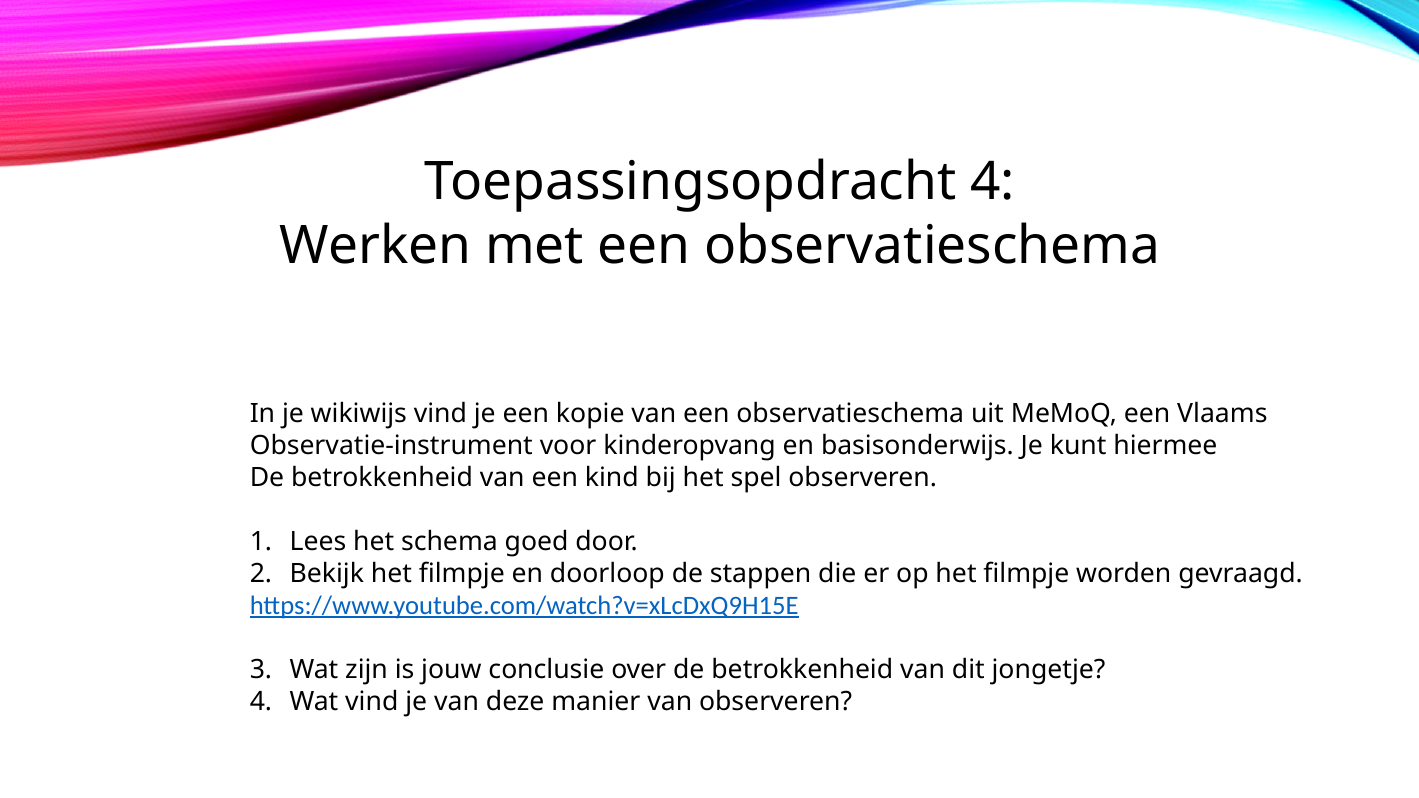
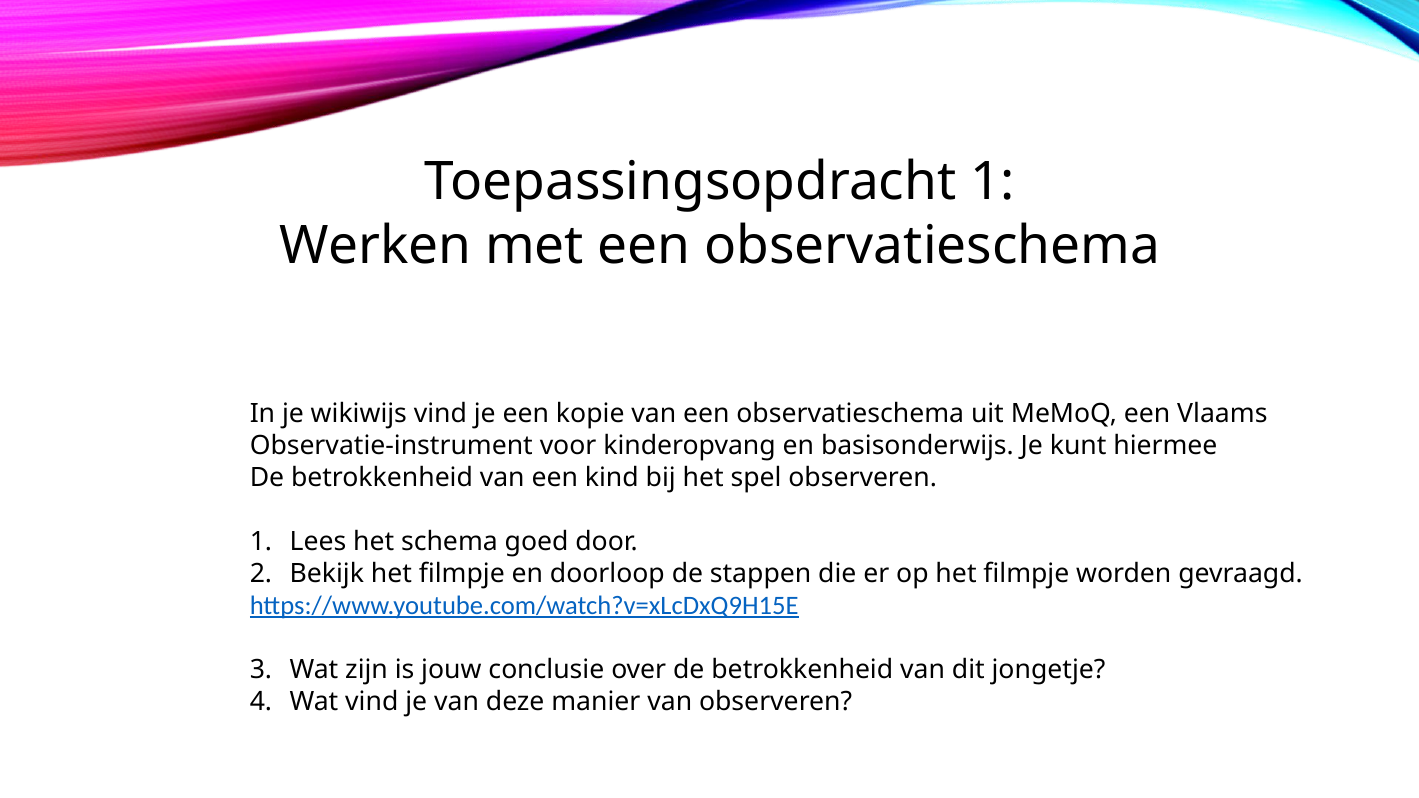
Toepassingsopdracht 4: 4 -> 1 (993, 182)
